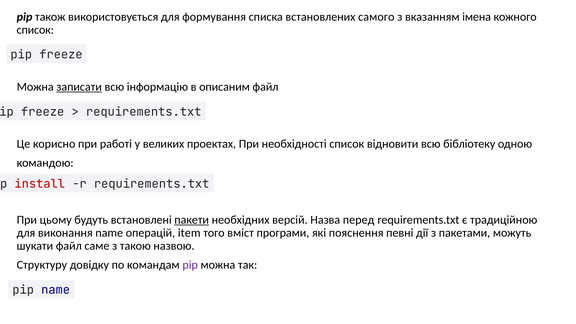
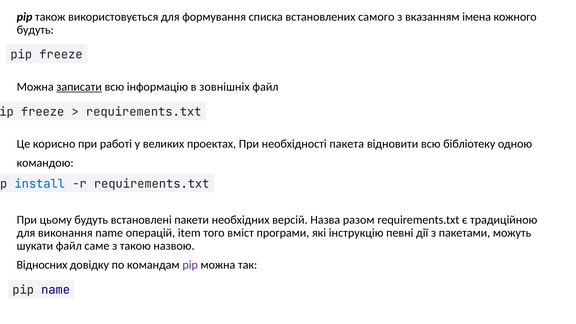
список: список -> будуть (35, 30)
описаним: описаним -> зовнішніх (224, 87)
необхідності список: список -> пакета (347, 144)
install colour: red -> blue (40, 184)
пакети underline: present -> none (192, 220)
перед: перед -> разом (359, 220)
пояснення: пояснення -> інструкцію (356, 233)
Структуру: Структуру -> Відносних (42, 265)
